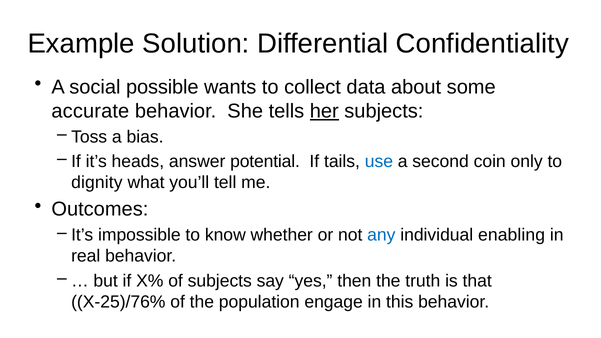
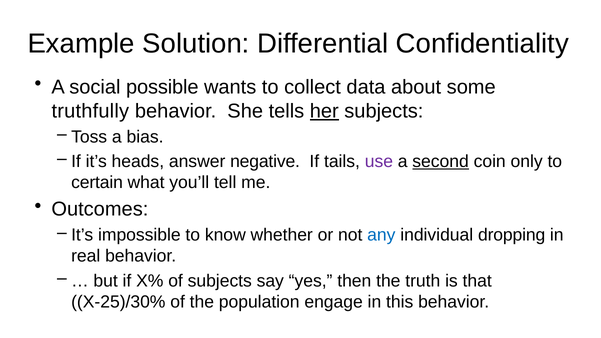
accurate: accurate -> truthfully (90, 111)
potential: potential -> negative (265, 162)
use colour: blue -> purple (379, 162)
second underline: none -> present (441, 162)
dignity: dignity -> certain (97, 183)
enabling: enabling -> dropping (512, 235)
X-25)/76%: X-25)/76% -> X-25)/30% (118, 302)
